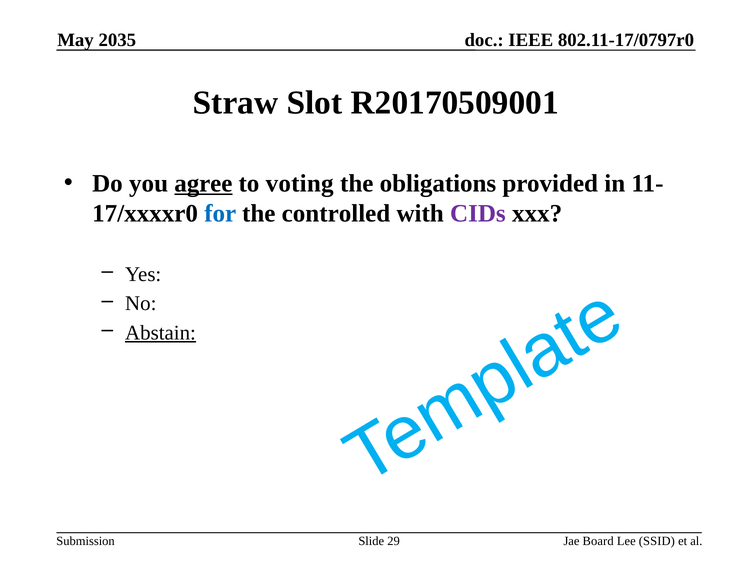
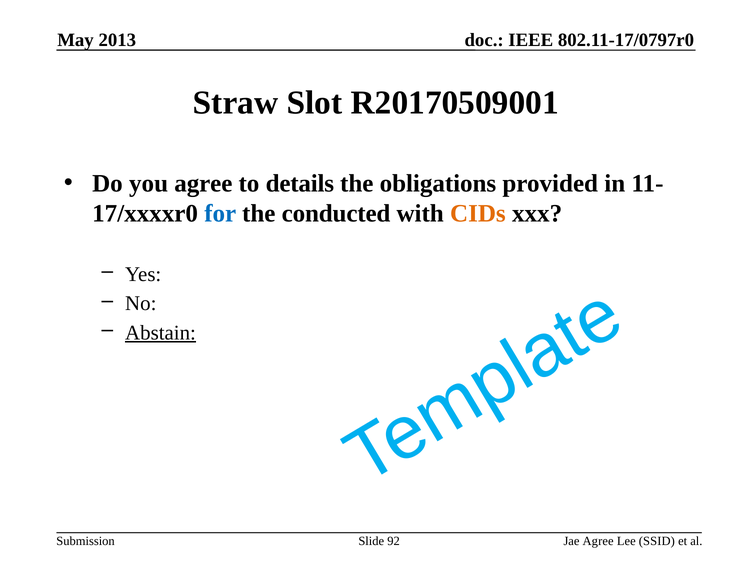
2035: 2035 -> 2013 (117, 40)
agree underline: present -> none (203, 184)
voting: voting -> details (300, 184)
controlled: controlled -> conducted (336, 214)
CIDs colour: purple -> orange (478, 214)
29: 29 -> 92 (394, 541)
Jae Board: Board -> Agree (598, 541)
